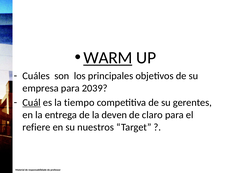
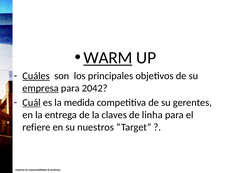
Cuáles underline: none -> present (36, 76)
empresa underline: none -> present (41, 88)
2039: 2039 -> 2042 (95, 88)
tiempo: tiempo -> medida (79, 103)
deven: deven -> claves (114, 115)
claro: claro -> linha (152, 115)
